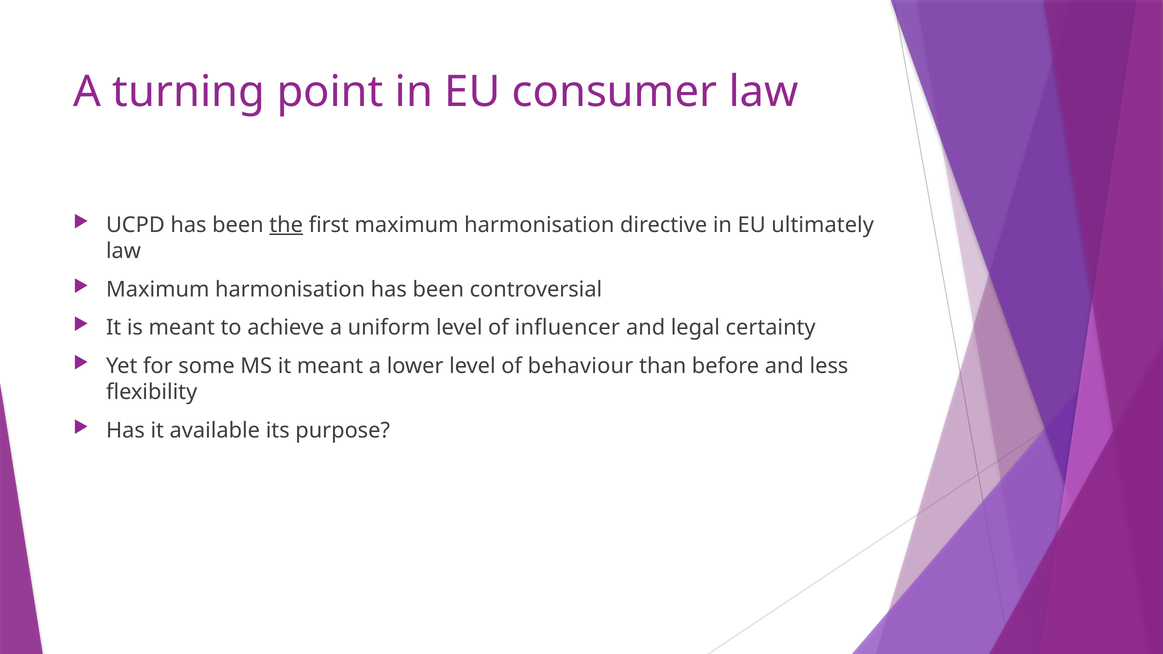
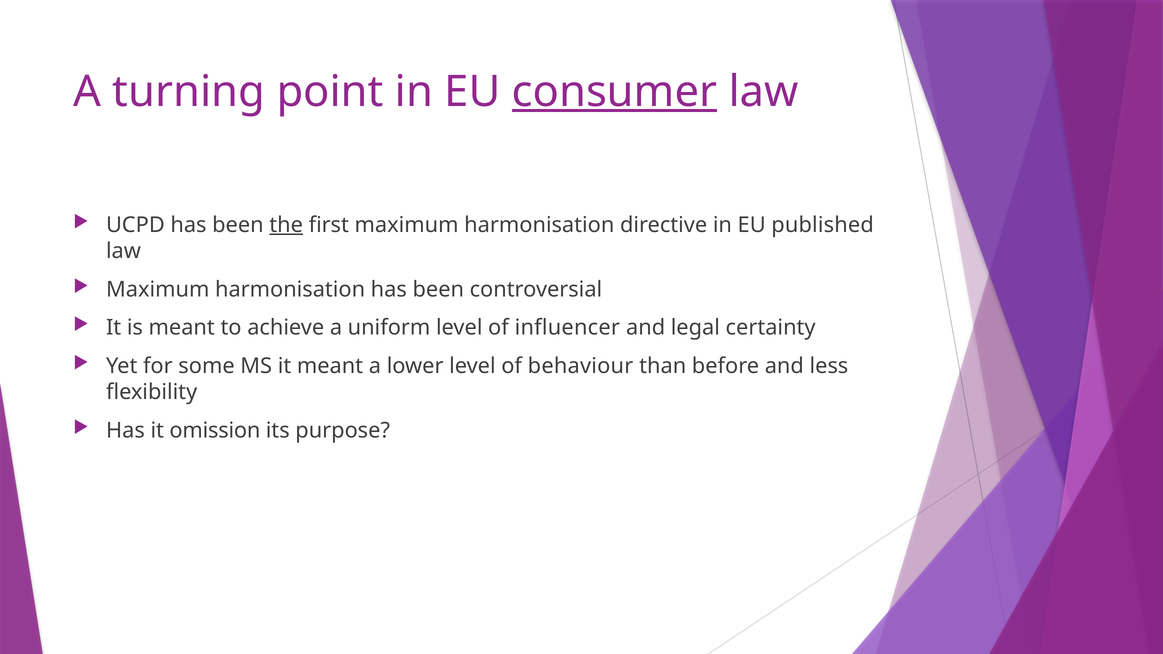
consumer underline: none -> present (615, 92)
ultimately: ultimately -> published (823, 225)
available: available -> omission (215, 431)
